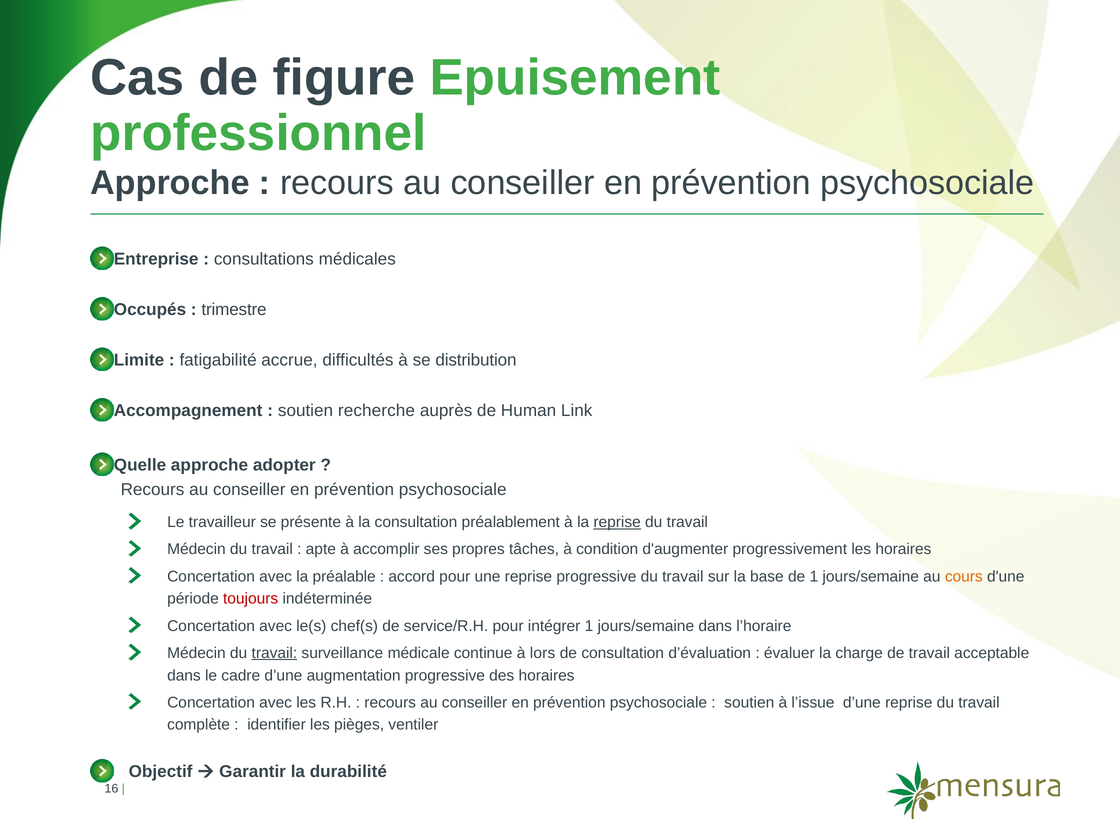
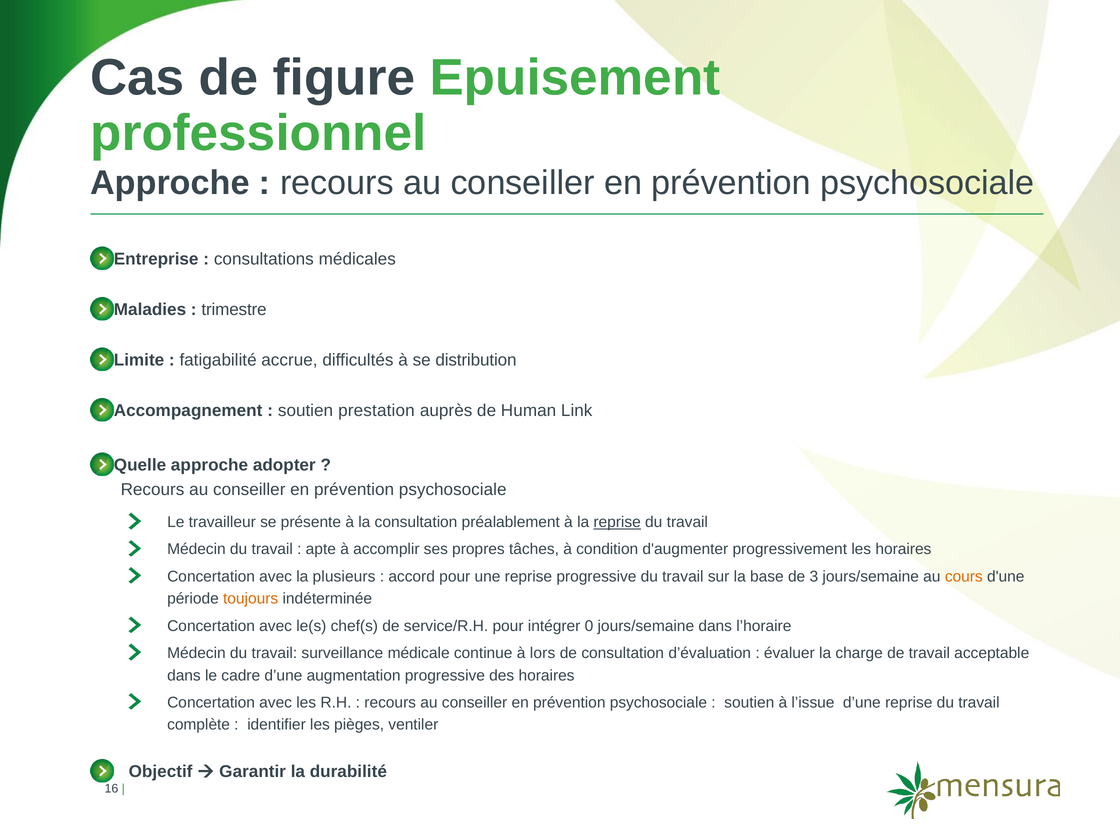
Occupés: Occupés -> Maladies (150, 310)
recherche: recherche -> prestation (376, 411)
préalable: préalable -> plusieurs (344, 576)
de 1: 1 -> 3 (814, 576)
toujours colour: red -> orange (251, 599)
intégrer 1: 1 -> 0 (589, 626)
travail underline: present -> none (274, 653)
